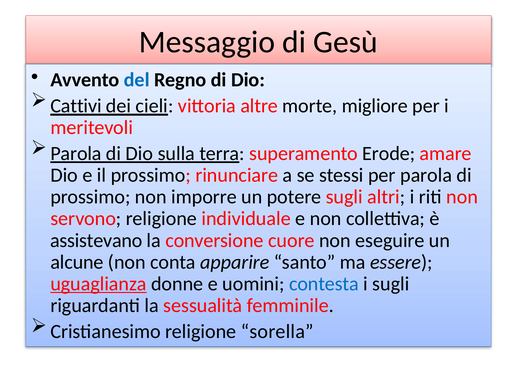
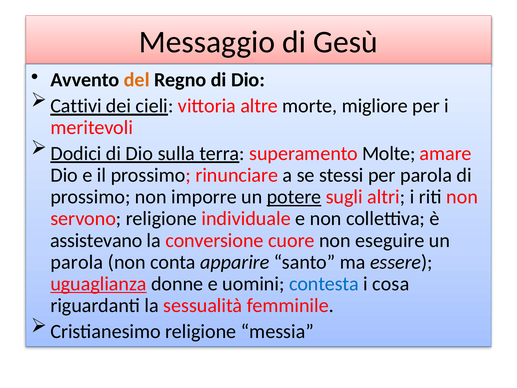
del colour: blue -> orange (137, 80)
Parola: Parola -> Dodici (76, 153)
Erode: Erode -> Molte (389, 153)
potere underline: none -> present (294, 197)
alcune: alcune -> parola (77, 262)
i sugli: sugli -> cosa (391, 284)
sorella: sorella -> messia (277, 331)
